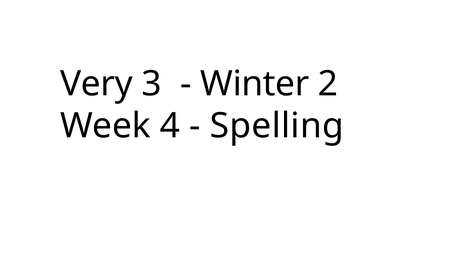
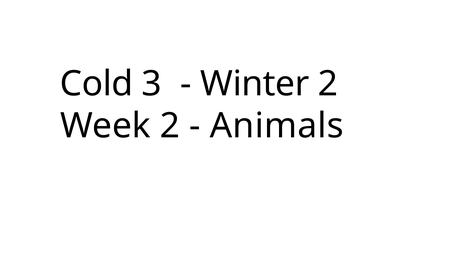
Very: Very -> Cold (96, 84)
Week 4: 4 -> 2 (170, 126)
Spelling: Spelling -> Animals (277, 126)
